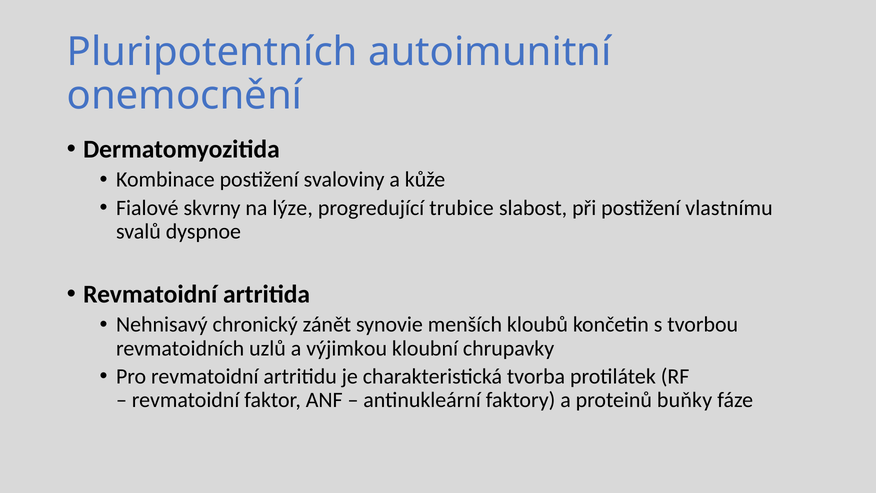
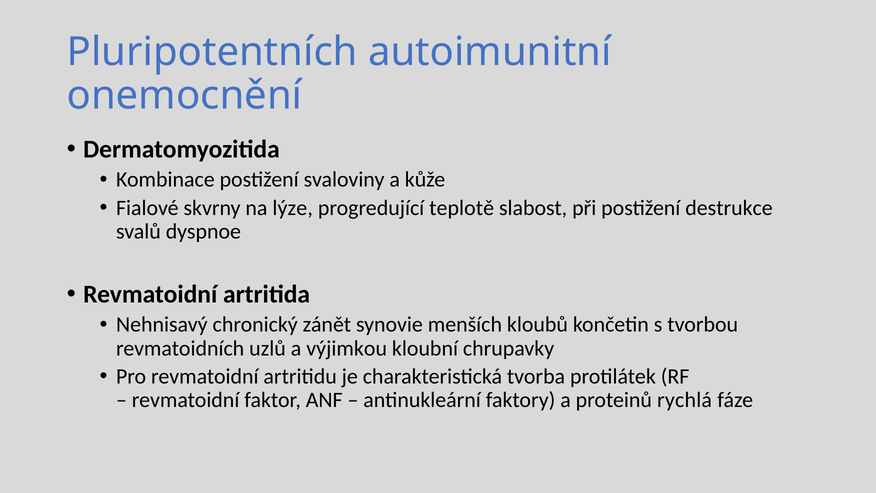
trubice: trubice -> teplotě (462, 208)
vlastnímu: vlastnímu -> destrukce (729, 208)
buňky: buňky -> rychlá (685, 400)
